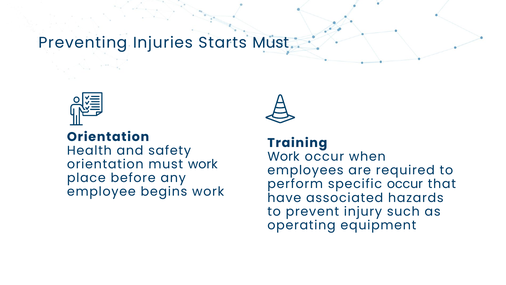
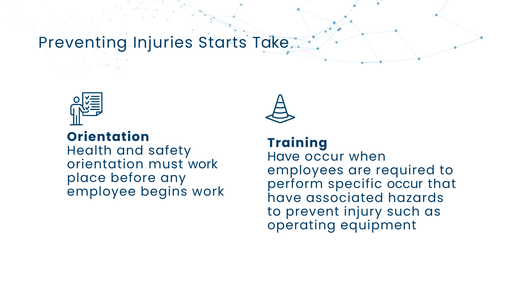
Starts Must: Must -> Take (271, 43)
Work: Work -> Have (284, 157)
